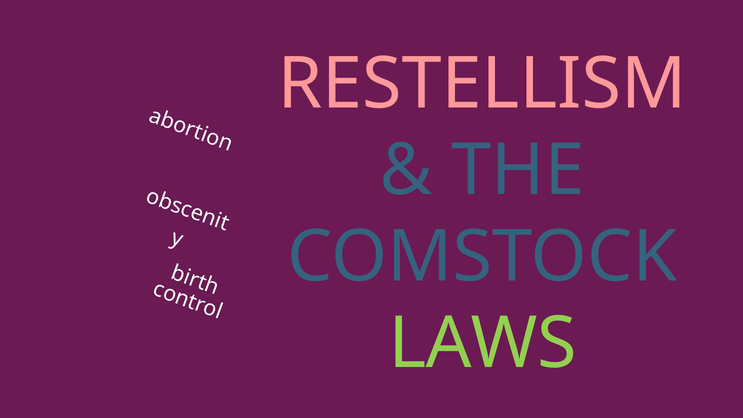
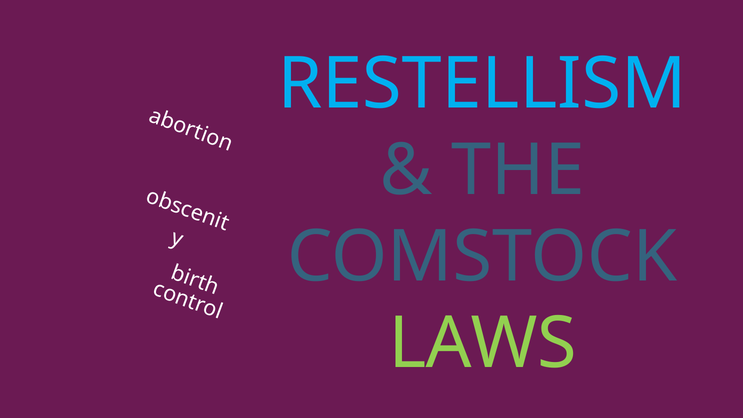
RESTELLISM colour: pink -> light blue (482, 84)
